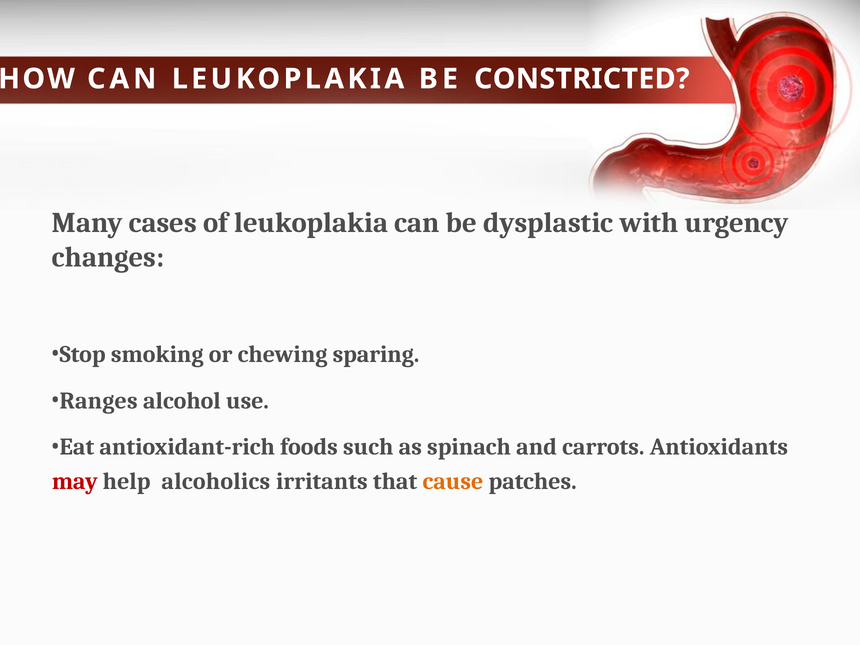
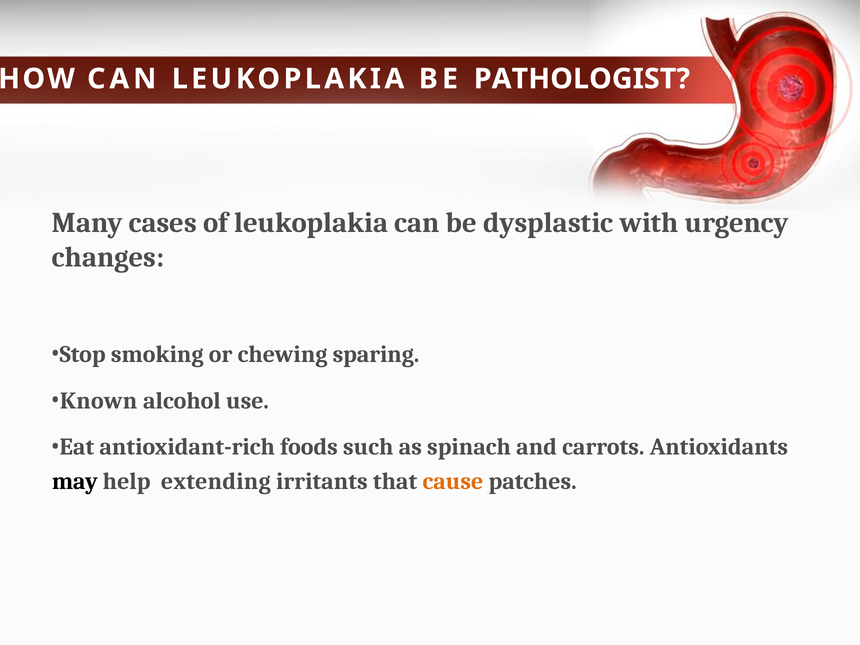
CONSTRICTED: CONSTRICTED -> PATHOLOGIST (582, 79)
Ranges: Ranges -> Known (99, 401)
may colour: red -> black (75, 481)
alcoholics: alcoholics -> extending (216, 481)
